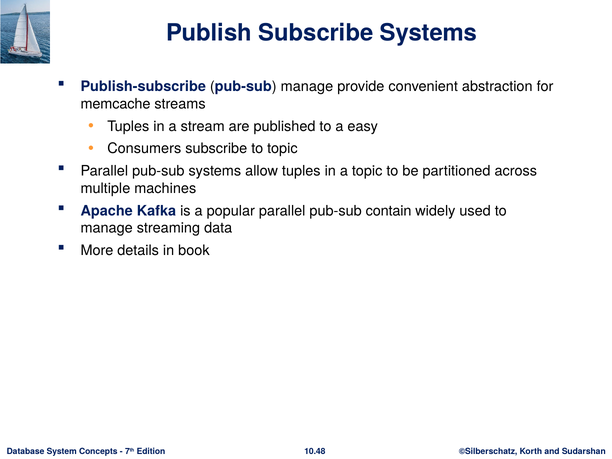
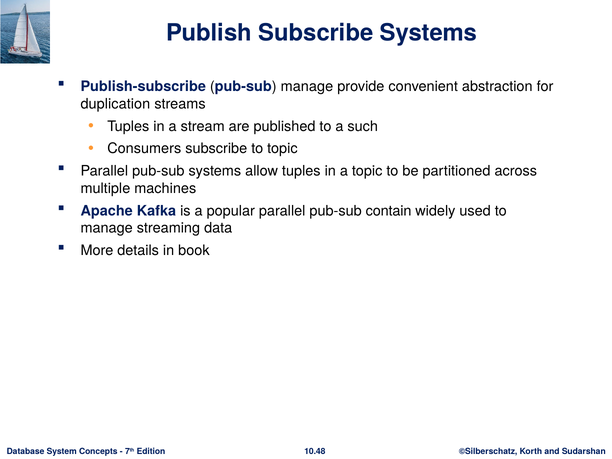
memcache: memcache -> duplication (115, 104)
easy: easy -> such (363, 126)
